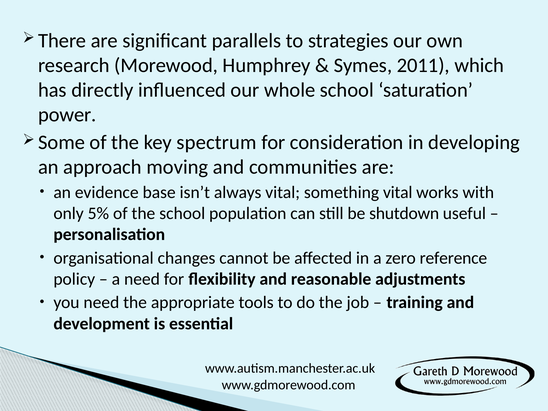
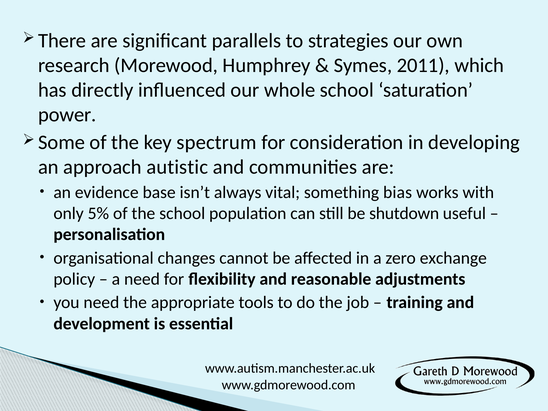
moving: moving -> autistic (177, 167)
something vital: vital -> bias (398, 192)
reference: reference -> exchange (453, 258)
